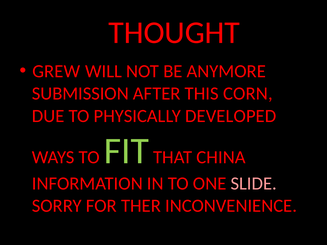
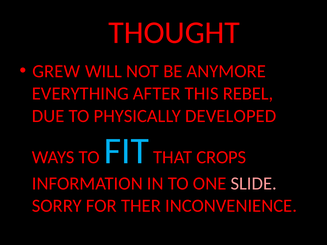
SUBMISSION: SUBMISSION -> EVERYTHING (80, 94)
CORN: CORN -> REBEL (248, 94)
FIT colour: light green -> light blue (126, 151)
CHINA: CHINA -> CROPS (221, 157)
